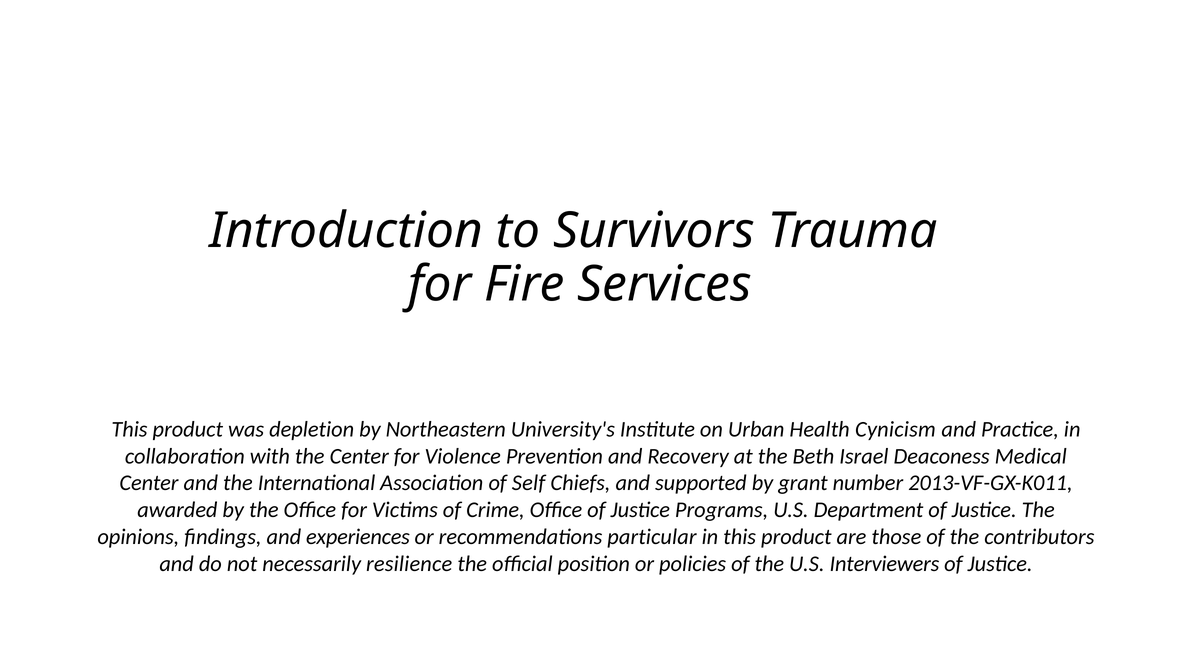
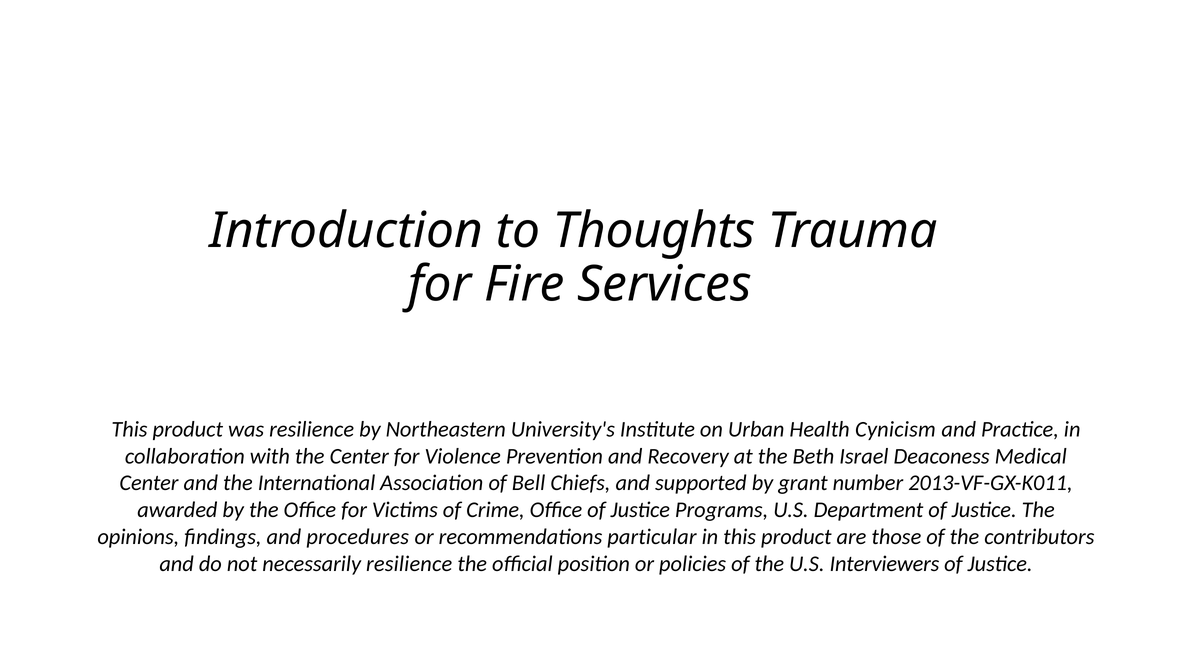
Survivors: Survivors -> Thoughts (654, 231)
was depletion: depletion -> resilience (312, 429)
Self: Self -> Bell (529, 483)
experiences: experiences -> procedures (358, 537)
